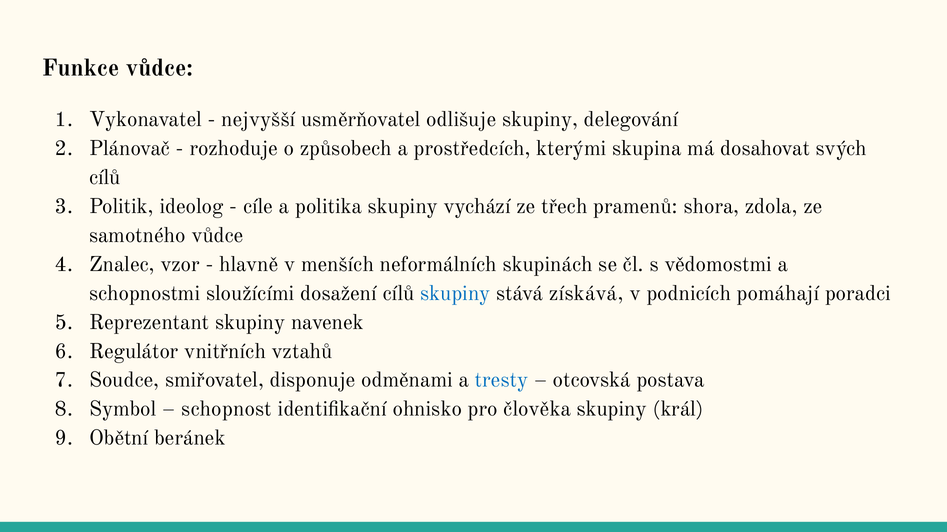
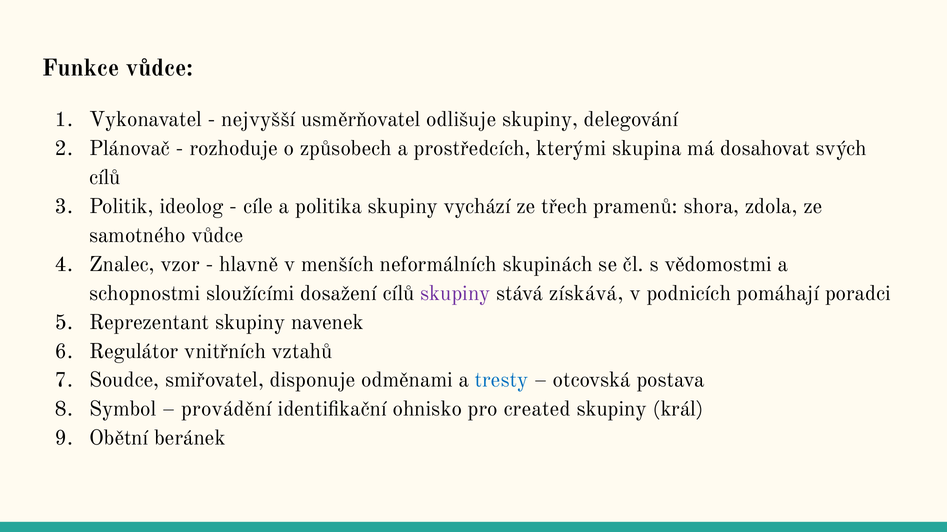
skupiny colour: blue -> purple (455, 294)
schopnost: schopnost -> provádění (227, 410)
člověka: člověka -> created (537, 410)
